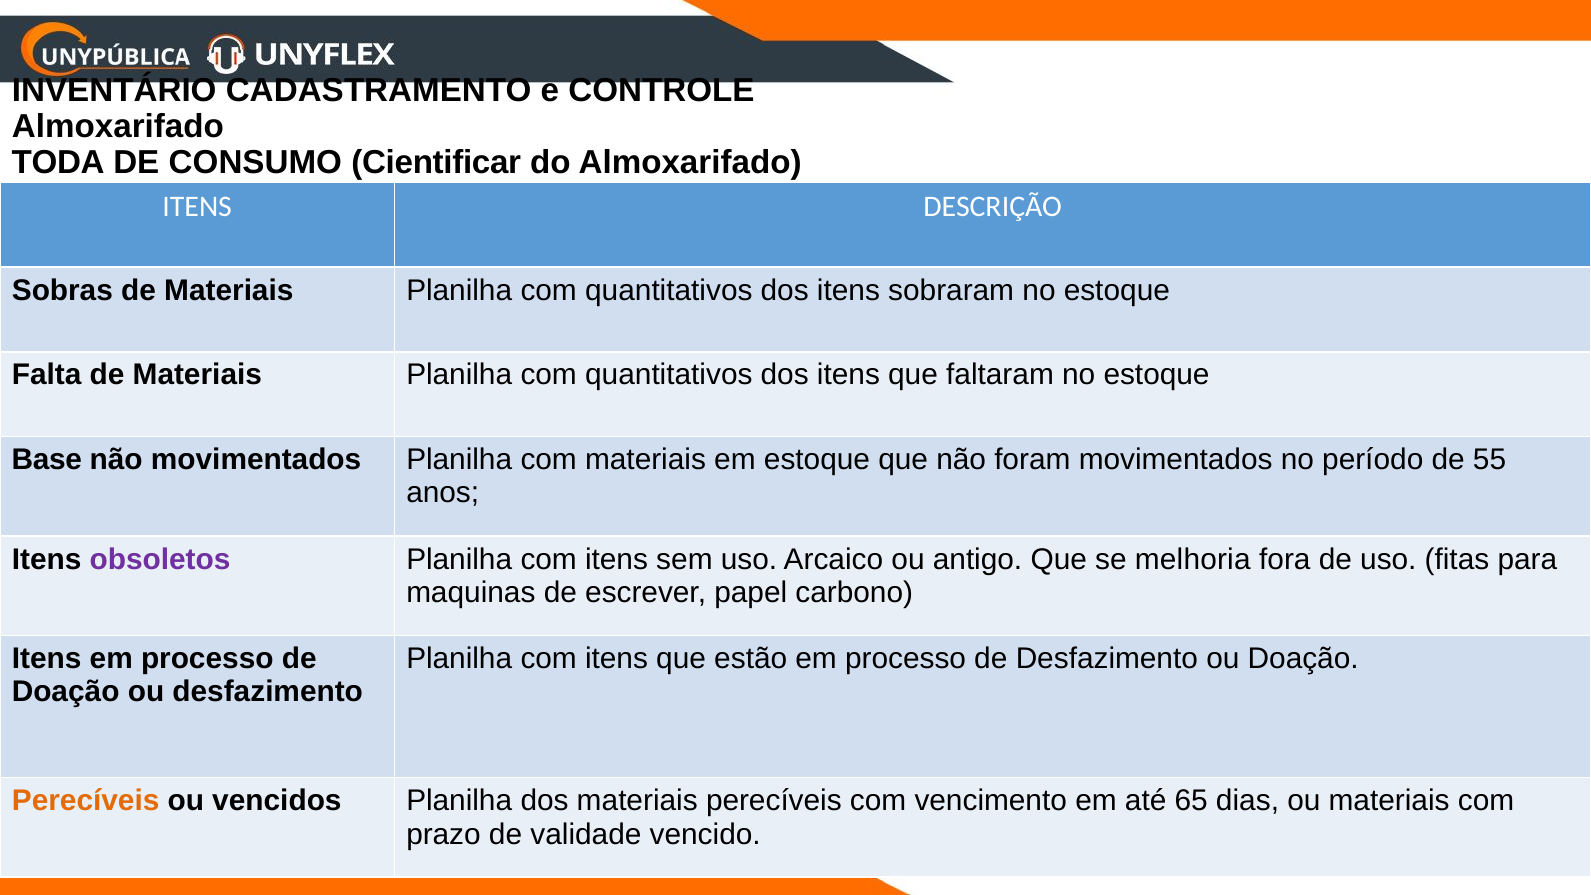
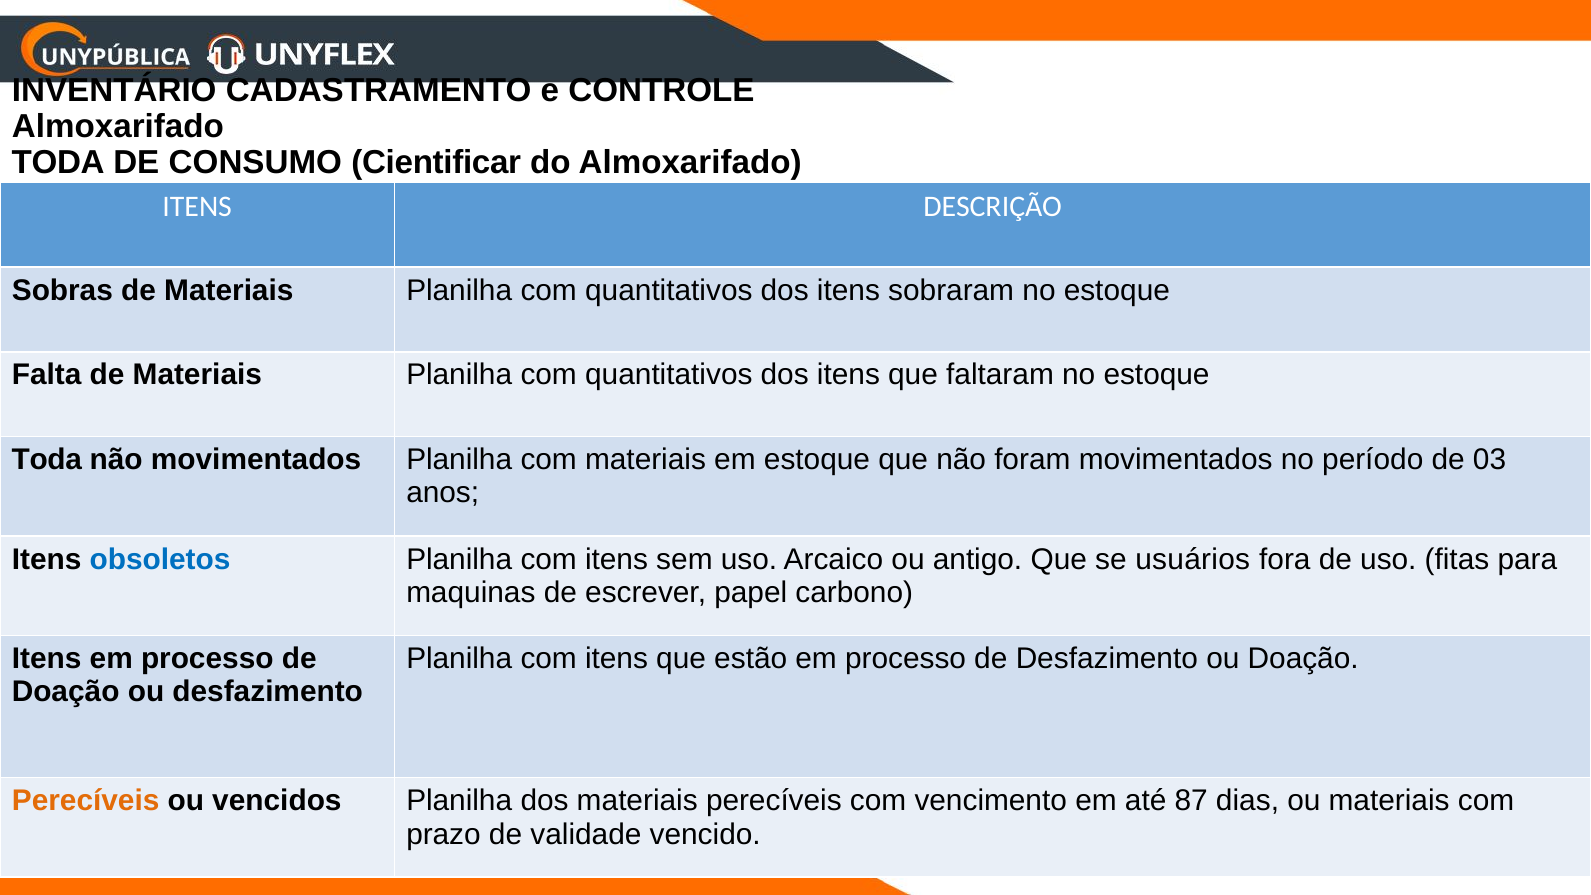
Base: Base -> Toda (47, 460)
55: 55 -> 03 (1490, 460)
obsoletos colour: purple -> blue (160, 559)
melhoria: melhoria -> usuários (1193, 559)
65: 65 -> 87 (1191, 801)
